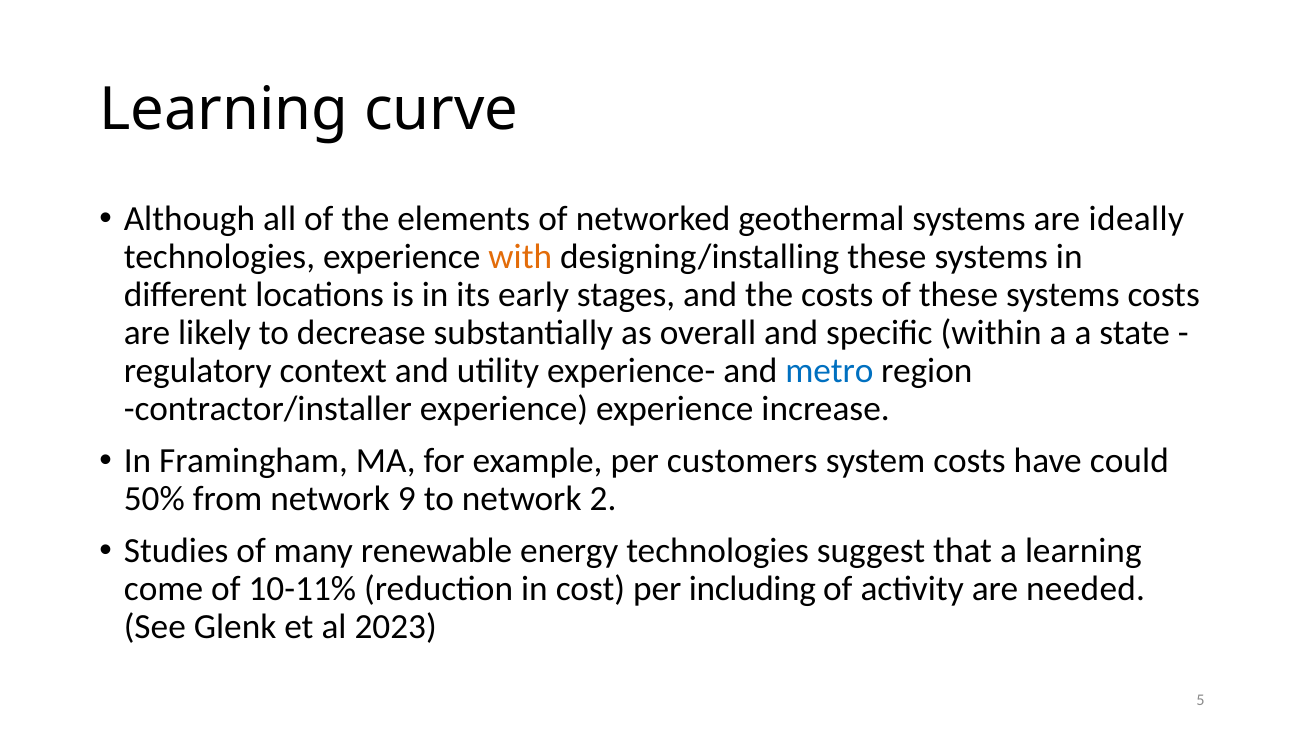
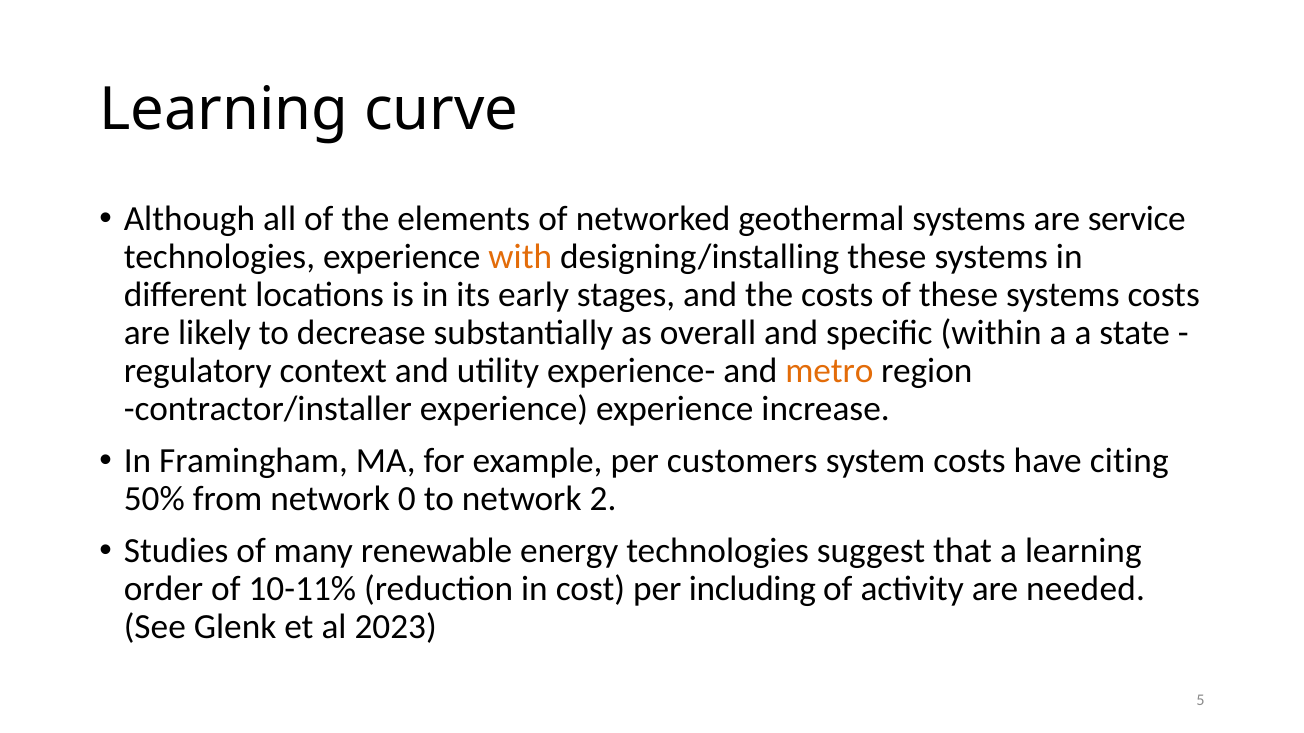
ideally: ideally -> service (1137, 219)
metro colour: blue -> orange (829, 371)
could: could -> citing (1129, 461)
9: 9 -> 0 (407, 499)
come: come -> order (163, 589)
